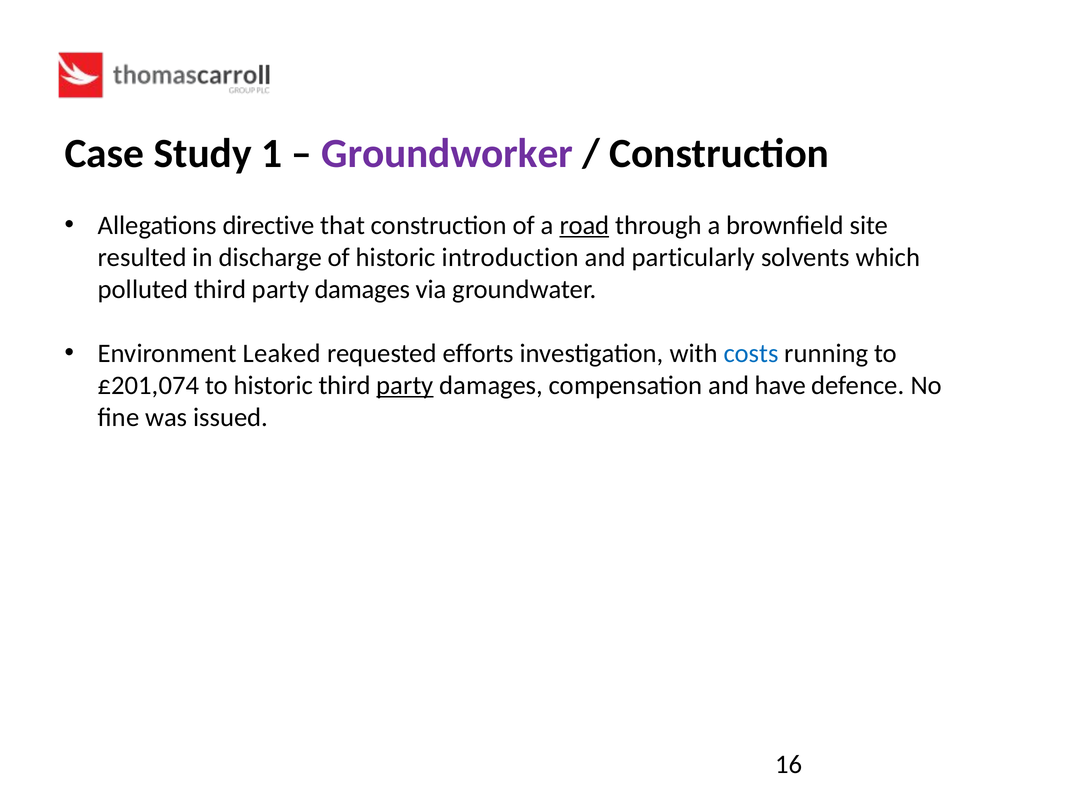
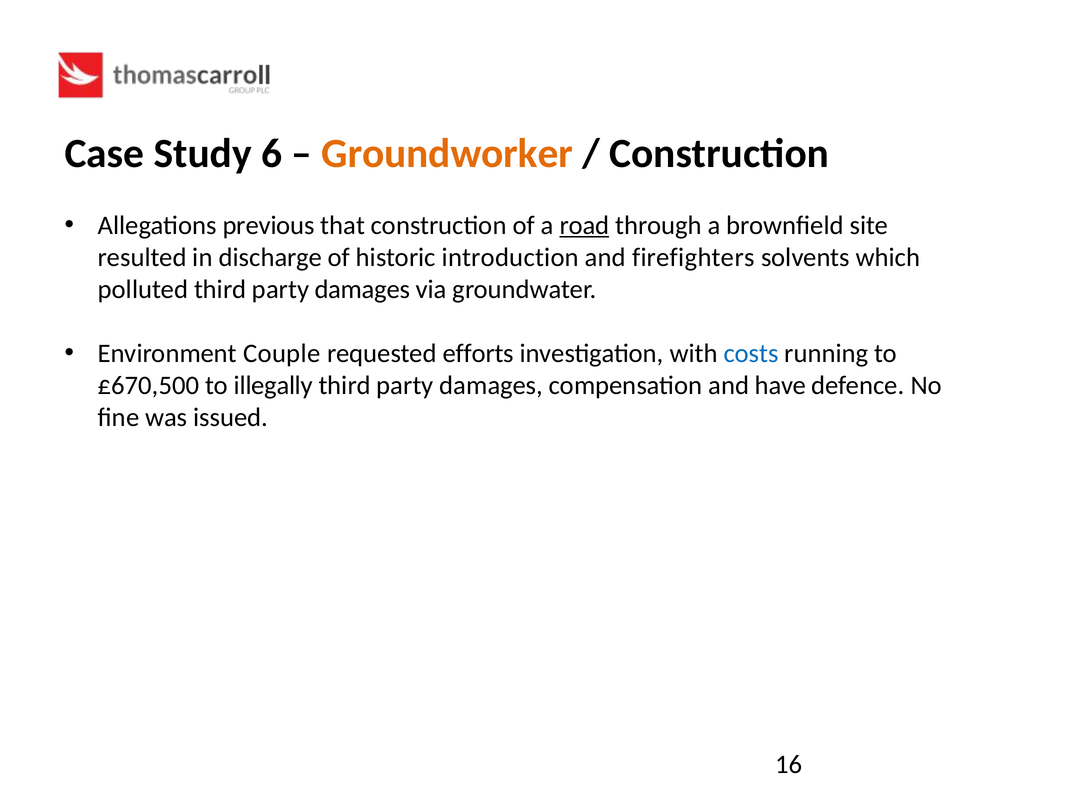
1: 1 -> 6 (272, 153)
Groundworker colour: purple -> orange (447, 153)
directive: directive -> previous (269, 225)
particularly: particularly -> firefighters (693, 257)
Leaked: Leaked -> Couple (282, 353)
£201,074: £201,074 -> £670,500 (149, 385)
to historic: historic -> illegally (273, 385)
party underline: present -> none (405, 385)
